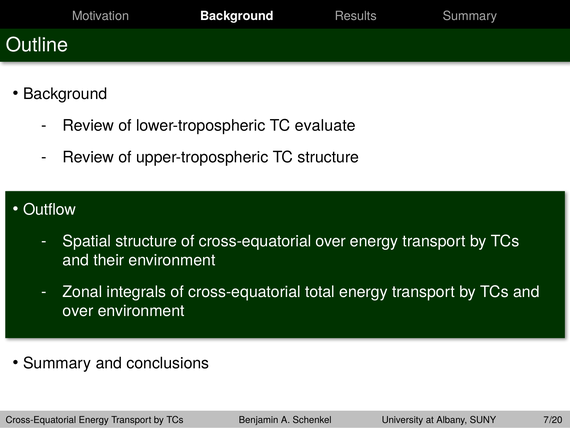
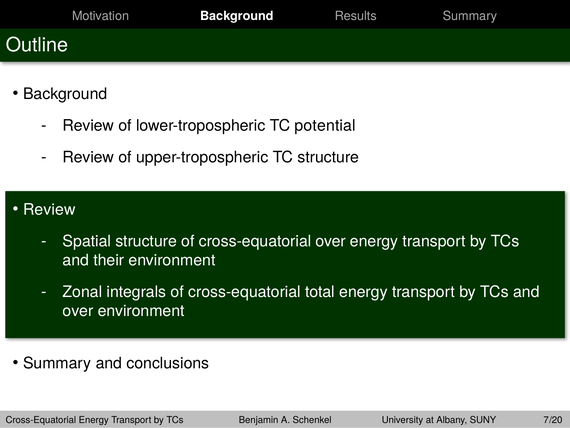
evaluate: evaluate -> potential (325, 125)
Outflow: Outflow -> Review (49, 209)
